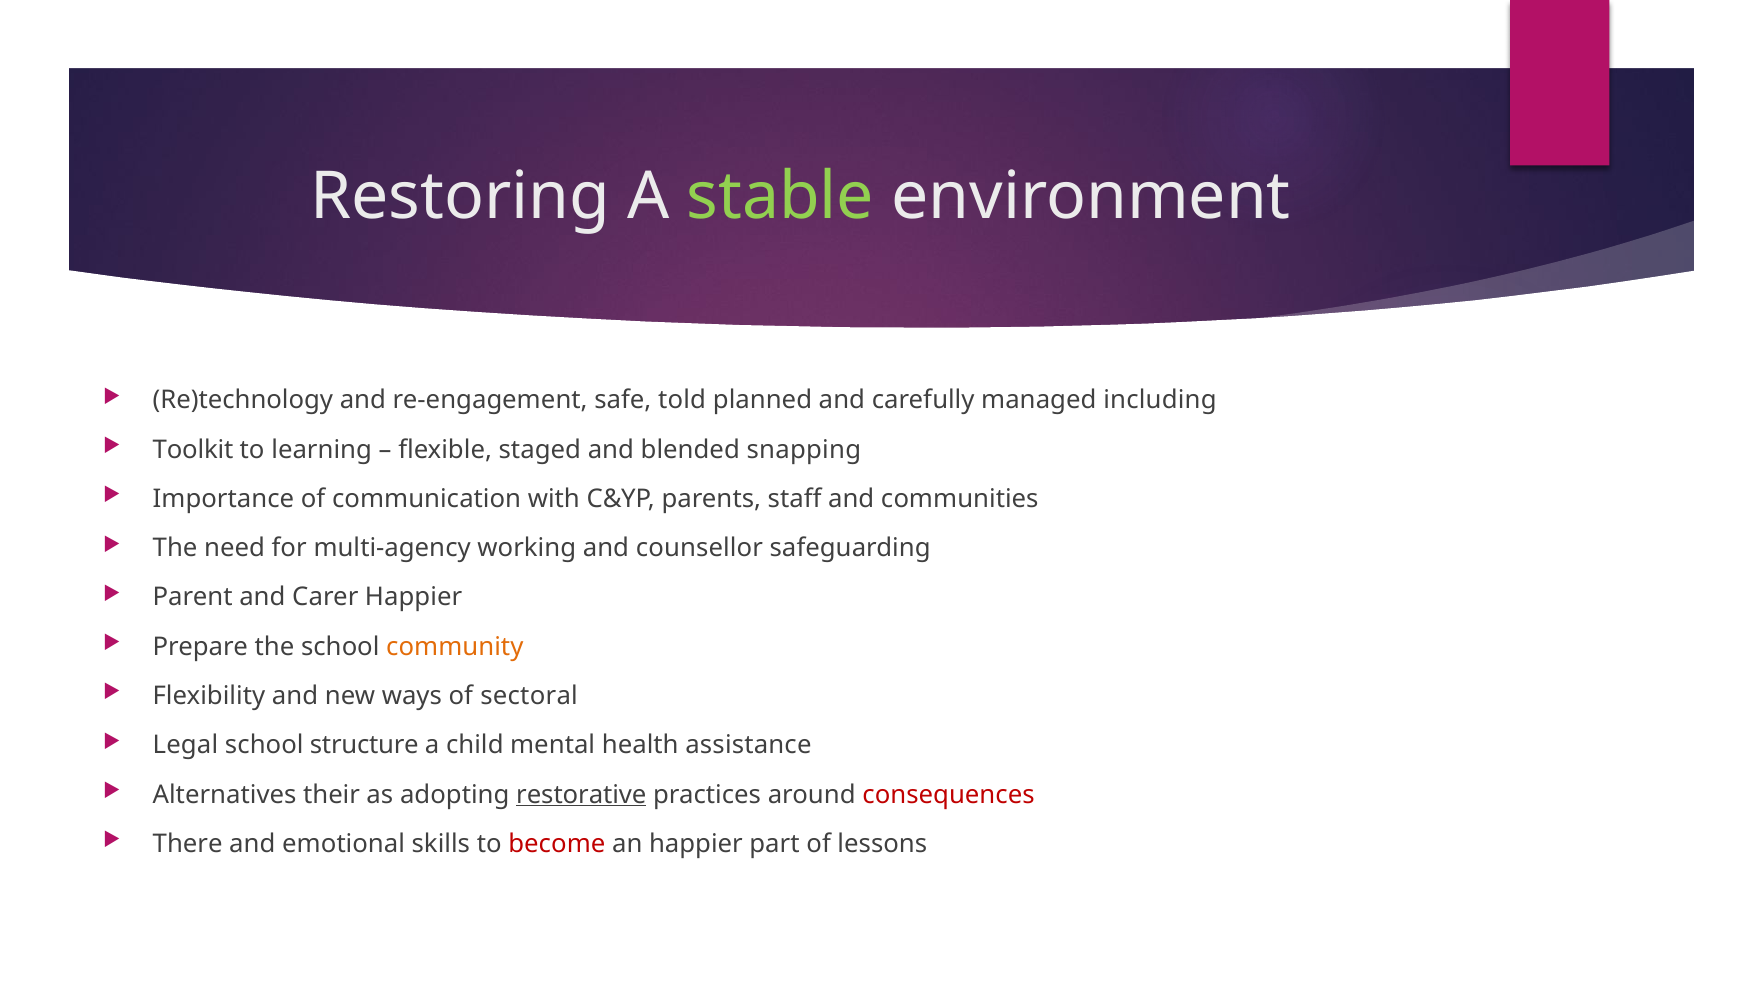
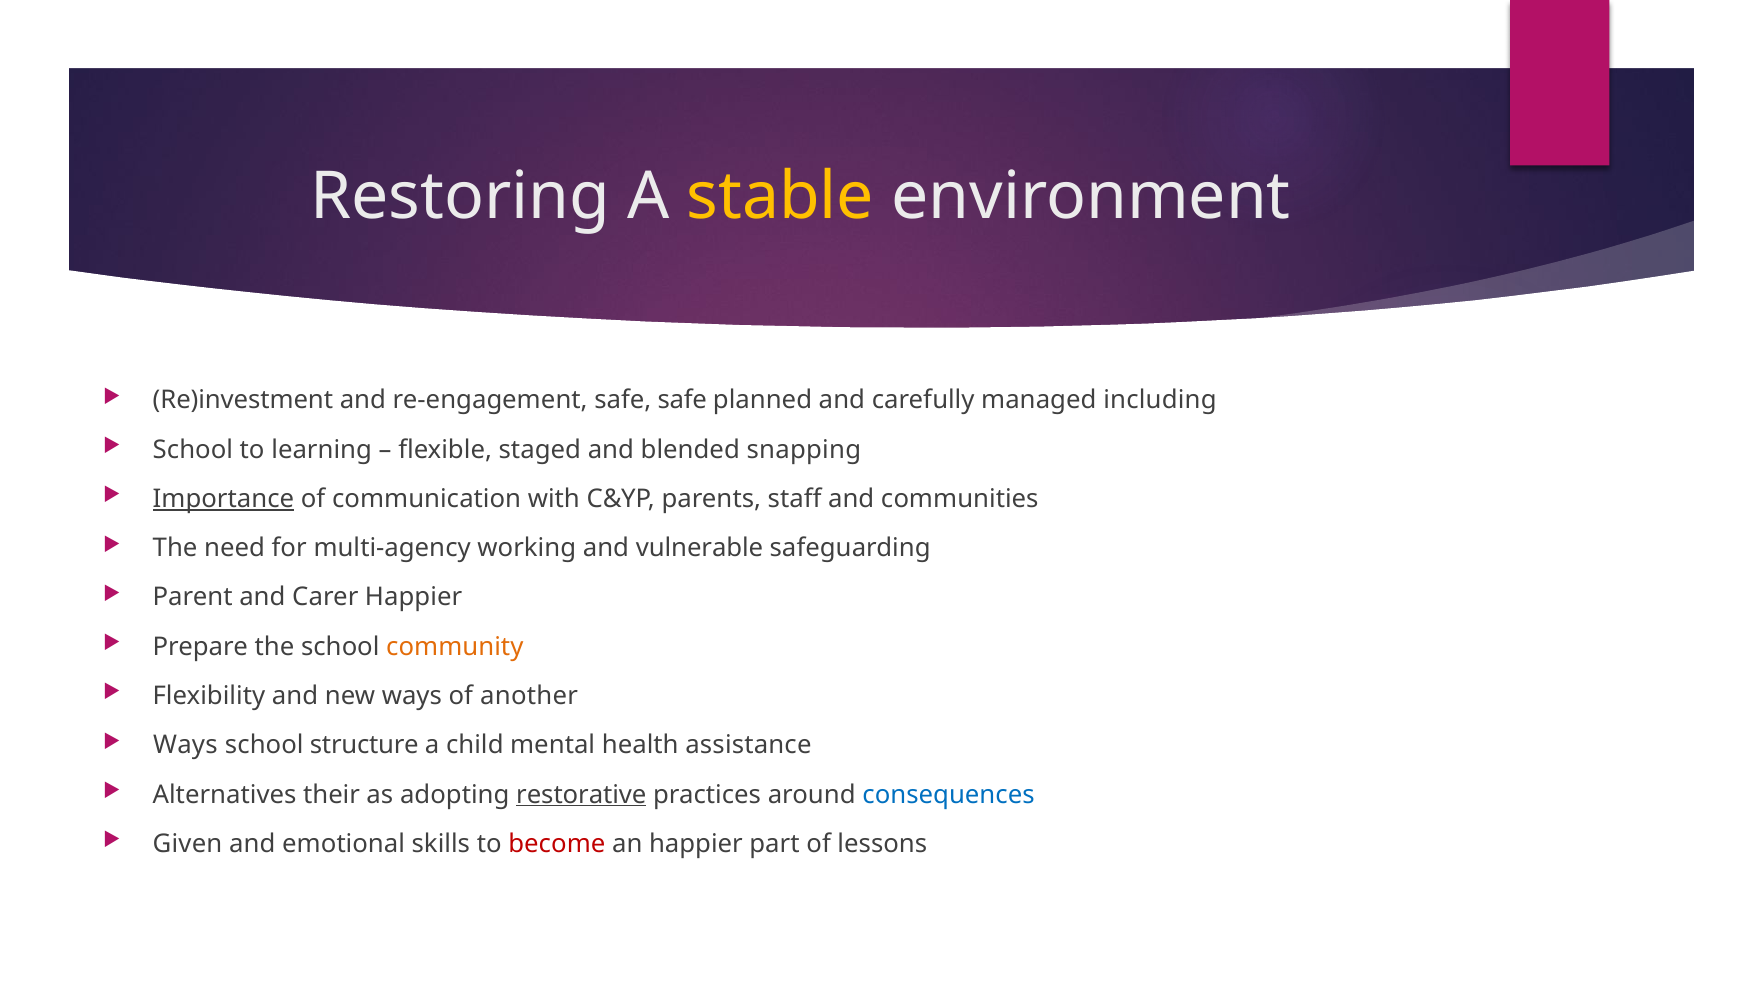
stable colour: light green -> yellow (780, 197)
Re)technology: Re)technology -> Re)investment (243, 401)
safe told: told -> safe (682, 401)
Toolkit: Toolkit -> School (193, 450)
Importance underline: none -> present (223, 499)
counsellor: counsellor -> vulnerable (700, 548)
sectoral: sectoral -> another (529, 696)
Legal: Legal -> Ways (185, 745)
consequences colour: red -> blue (949, 795)
There: There -> Given (188, 844)
